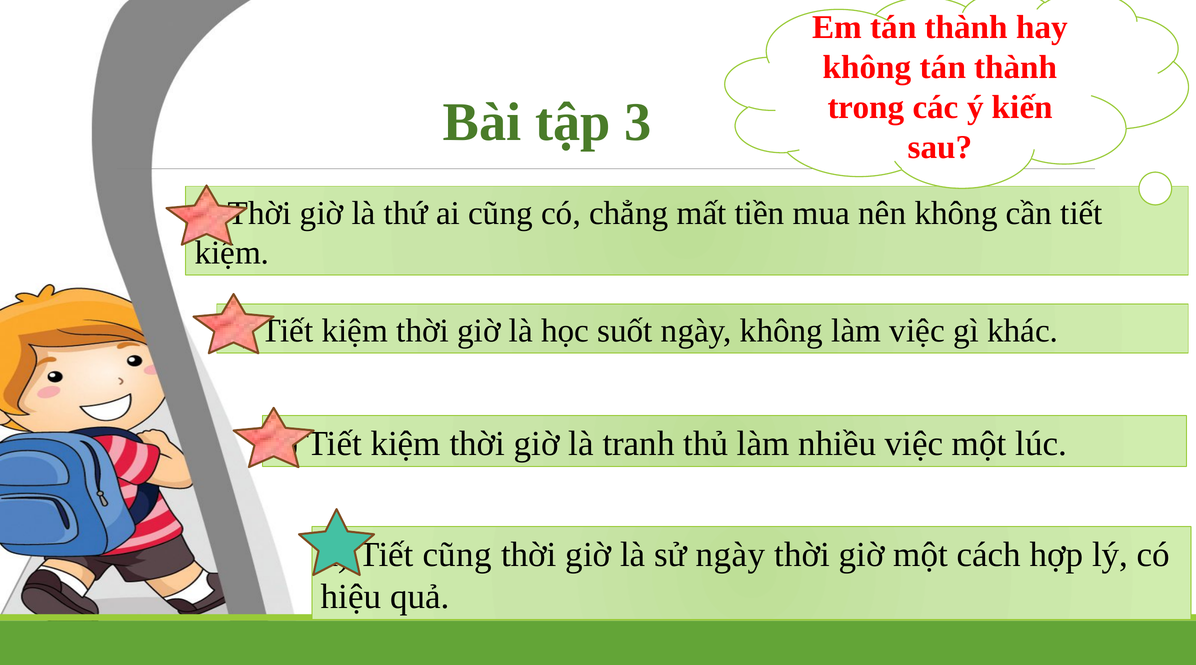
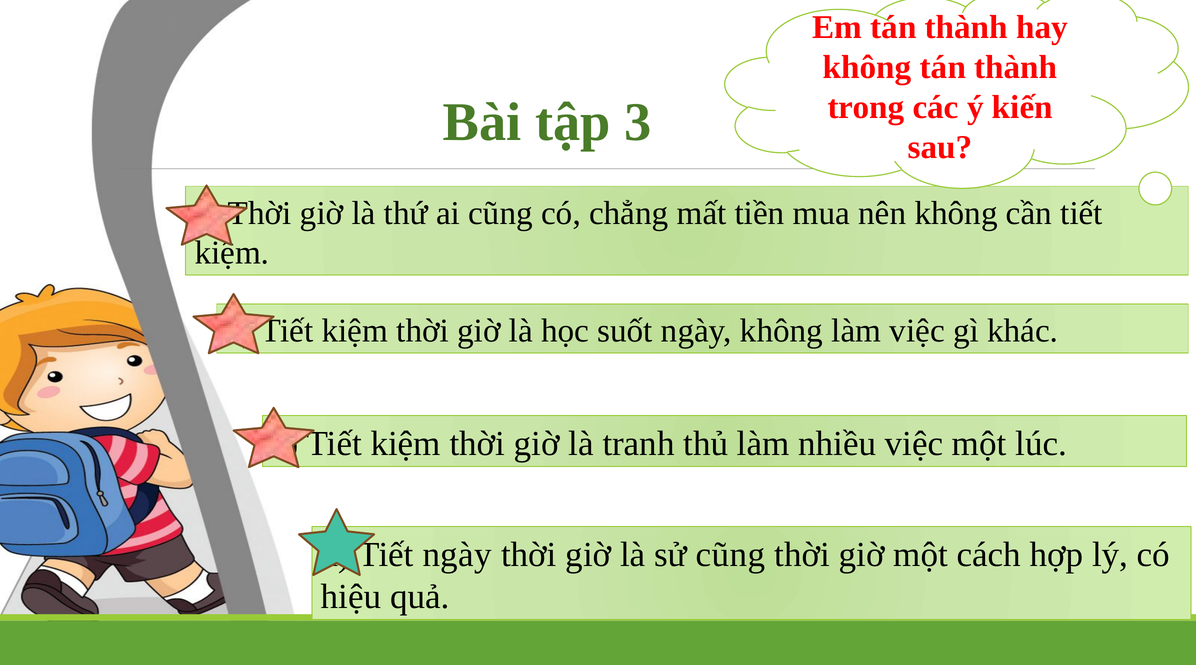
cũng: cũng -> ngày (457, 554)
sử ngày: ngày -> cũng (730, 554)
